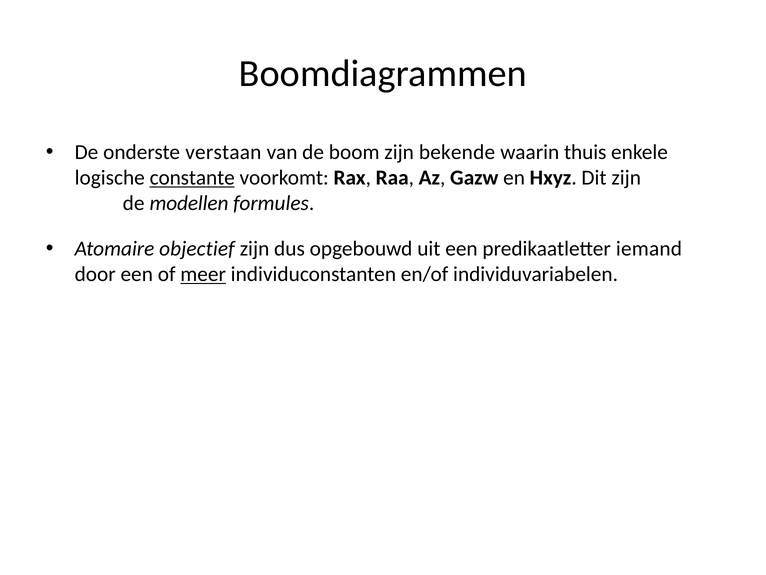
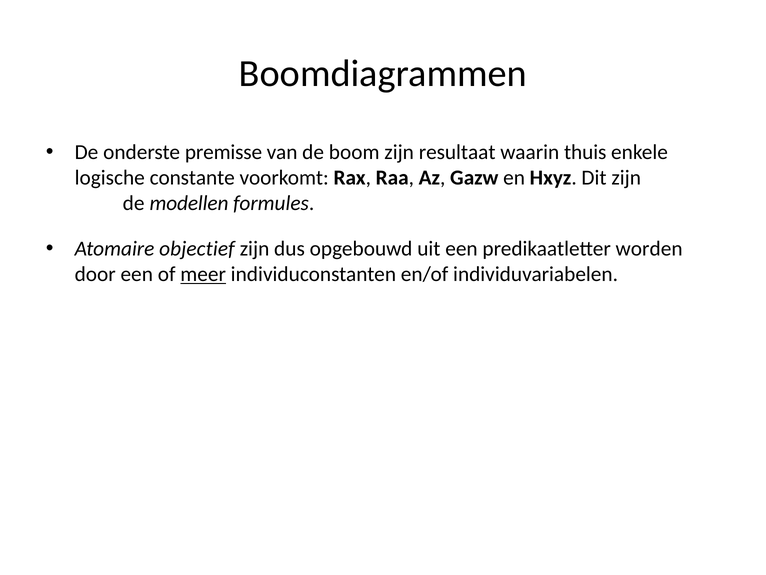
verstaan: verstaan -> premisse (224, 152)
bekende: bekende -> resultaat (457, 152)
constante underline: present -> none (192, 178)
iemand: iemand -> worden (649, 249)
